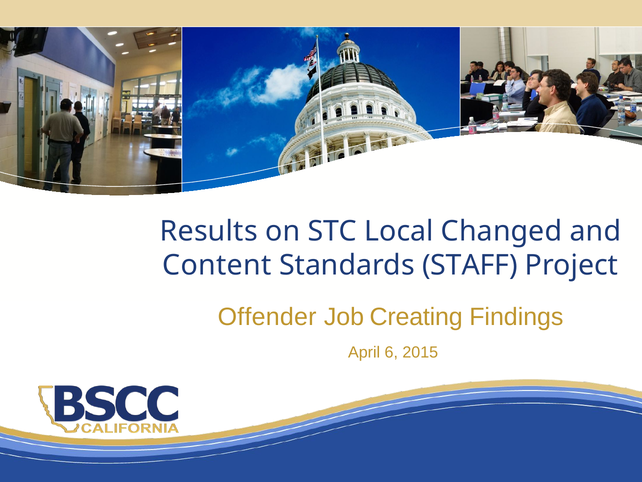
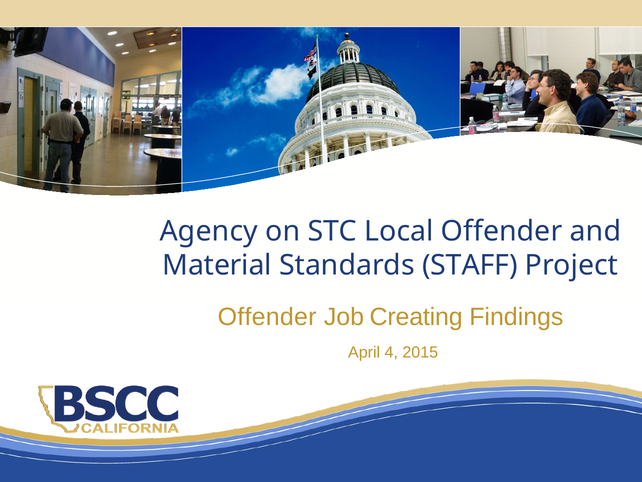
Results: Results -> Agency (209, 231)
Local Changed: Changed -> Offender (502, 231)
Content: Content -> Material (217, 265)
6: 6 -> 4 (391, 352)
